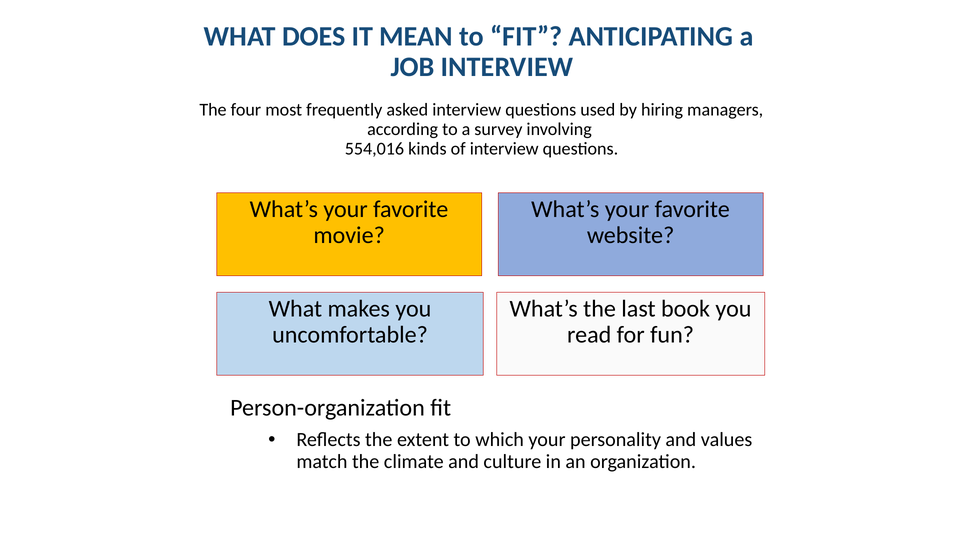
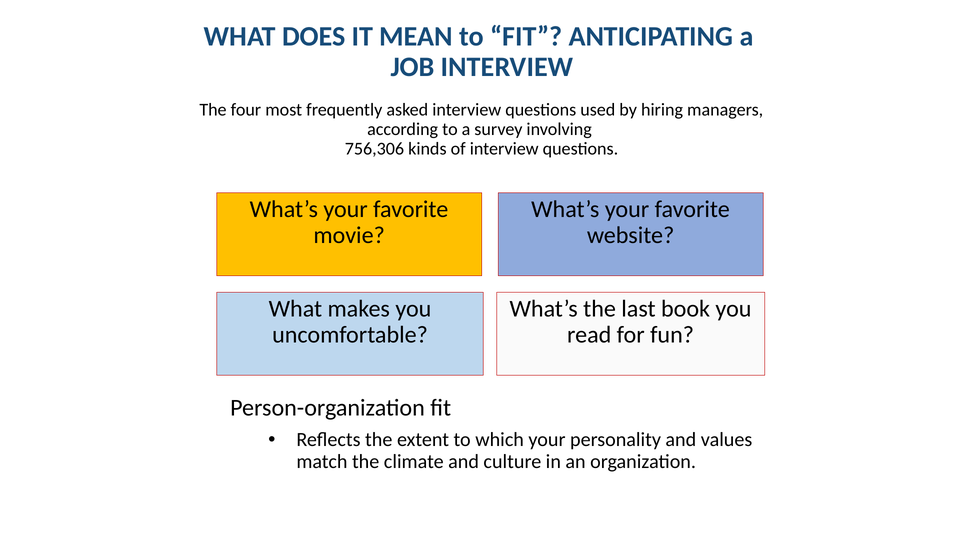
554,016: 554,016 -> 756,306 (374, 149)
